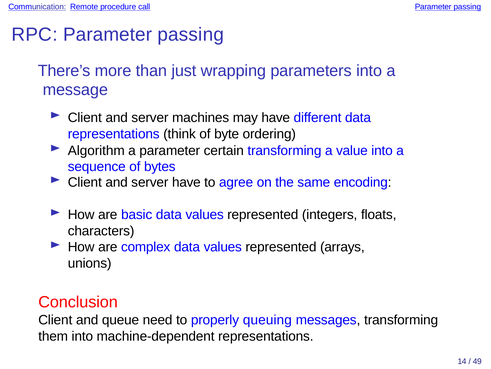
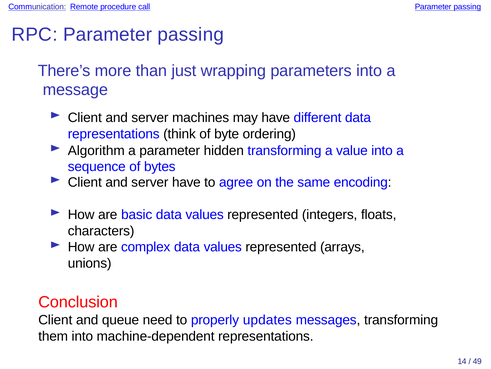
certain: certain -> hidden (224, 150)
queuing: queuing -> updates (267, 320)
